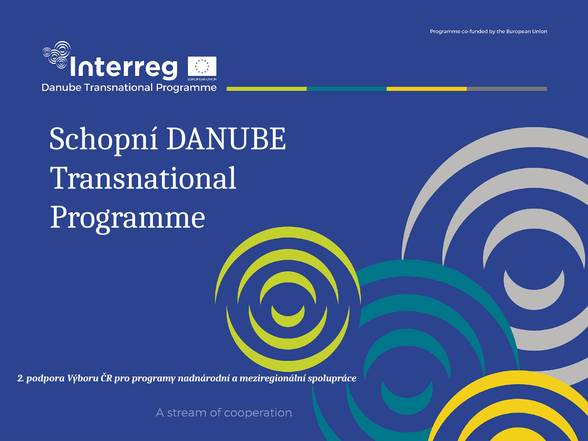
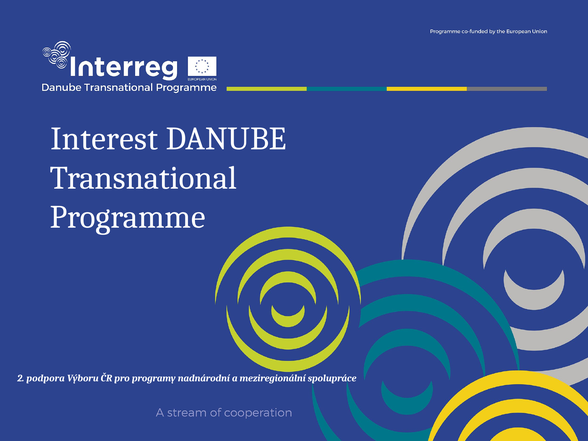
Schopní: Schopní -> Interest (104, 139)
